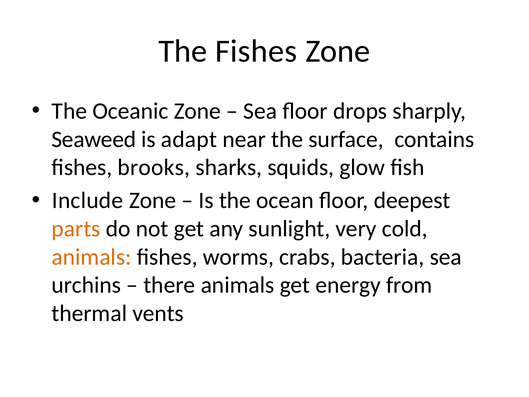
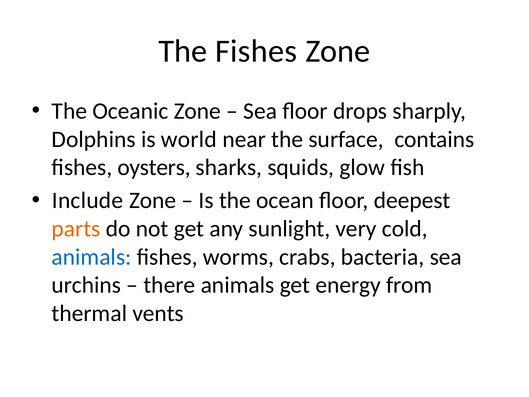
Seaweed: Seaweed -> Dolphins (94, 139)
adapt: adapt -> world (189, 139)
brooks: brooks -> oysters (154, 167)
animals colour: orange -> blue (92, 257)
